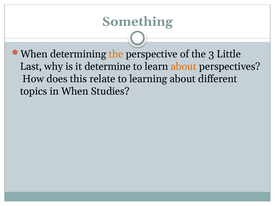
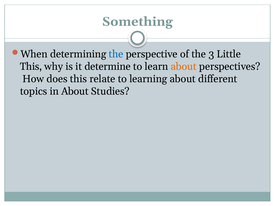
the colour: orange -> blue (116, 54)
Last: Last -> This (31, 67)
in When: When -> About (75, 91)
